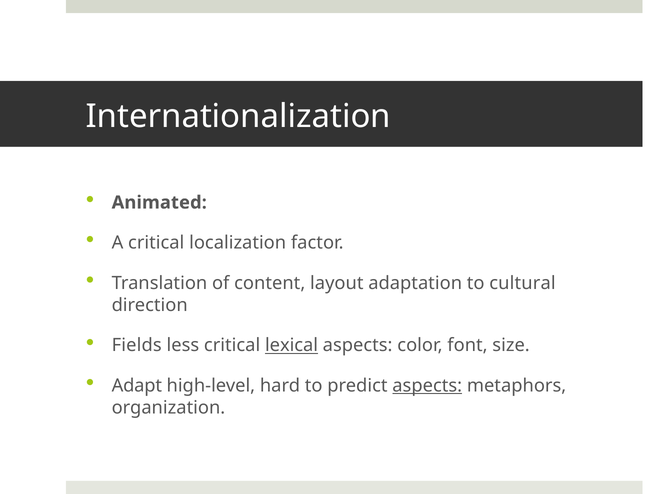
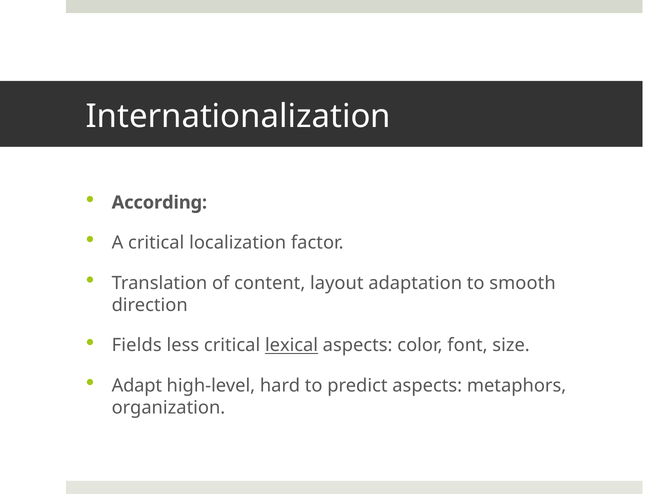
Animated: Animated -> According (159, 203)
cultural: cultural -> smooth (523, 283)
aspects underline: present -> none (427, 386)
